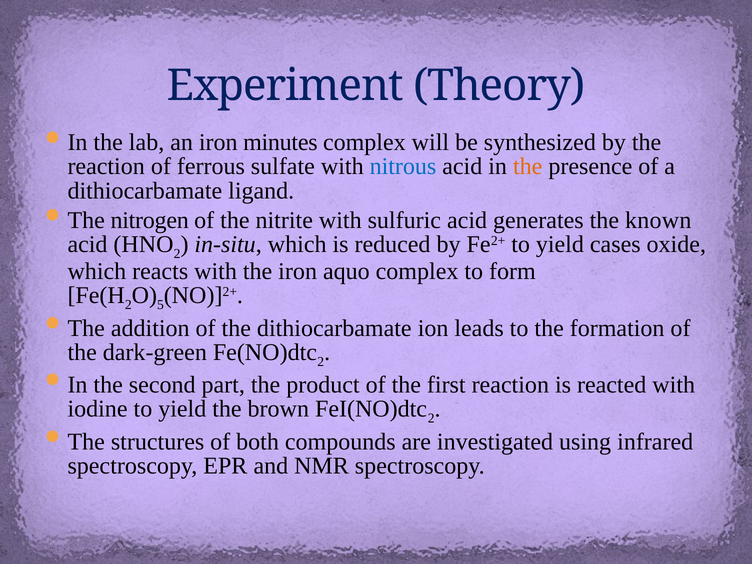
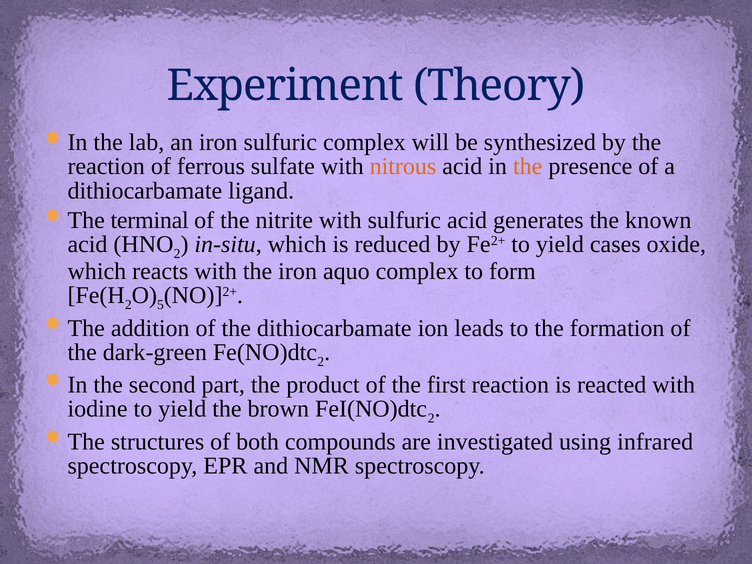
iron minutes: minutes -> sulfuric (280, 143)
nitrous colour: blue -> orange (403, 167)
nitrogen: nitrogen -> terminal (150, 220)
